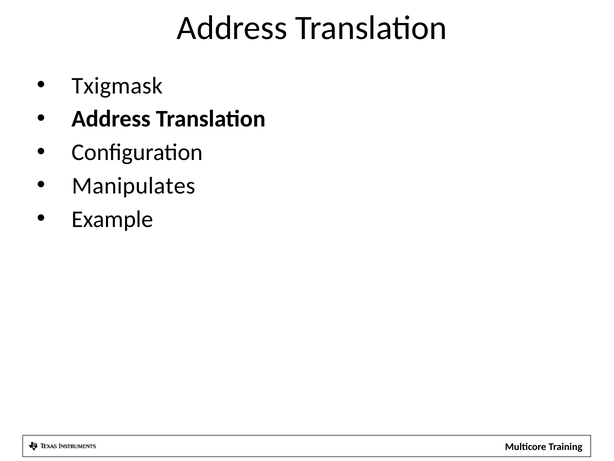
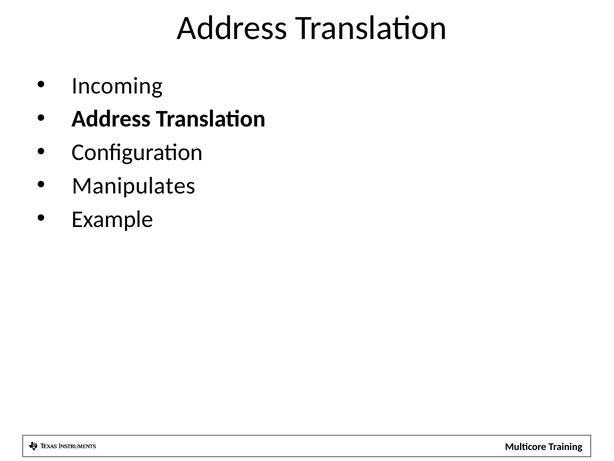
Txigmask: Txigmask -> Incoming (117, 86)
